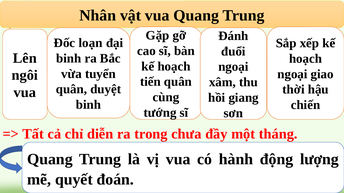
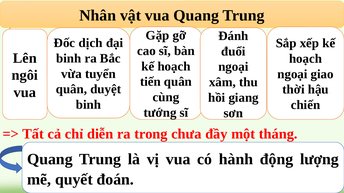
loạn: loạn -> dịch (91, 43)
